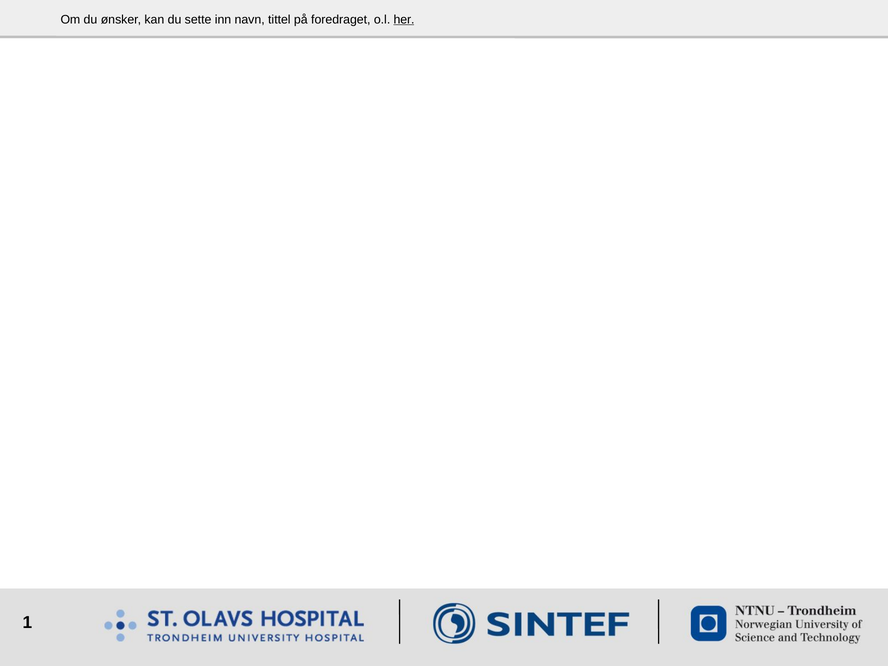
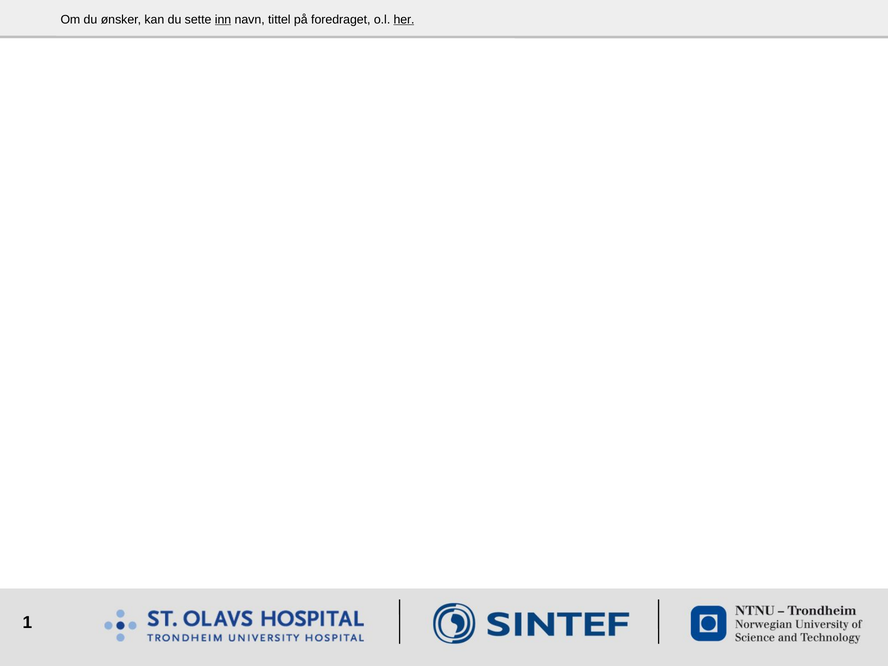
inn underline: none -> present (223, 20)
